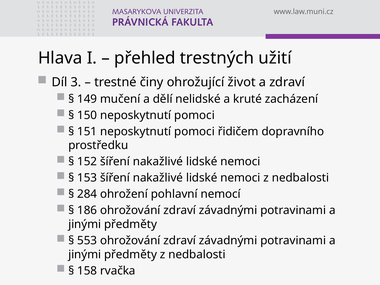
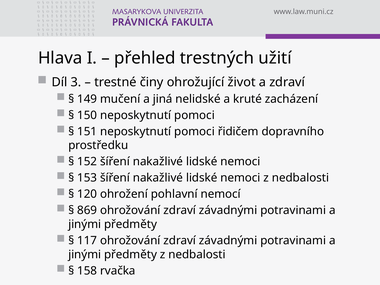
dělí: dělí -> jiná (163, 99)
284: 284 -> 120 (87, 194)
186: 186 -> 869 (87, 210)
553: 553 -> 117 (87, 241)
